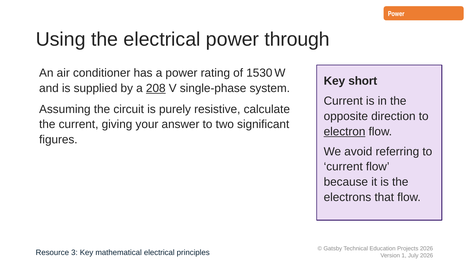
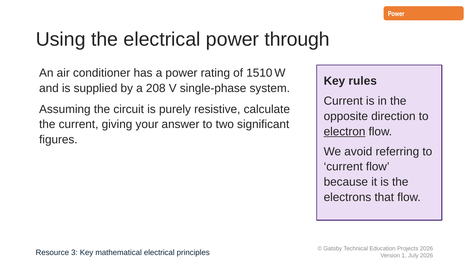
1530: 1530 -> 1510 (259, 73)
short: short -> rules (363, 81)
208 underline: present -> none (156, 88)
